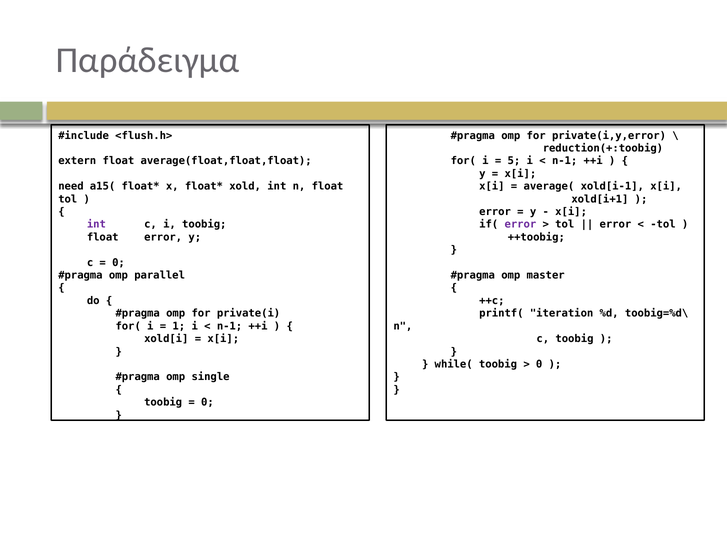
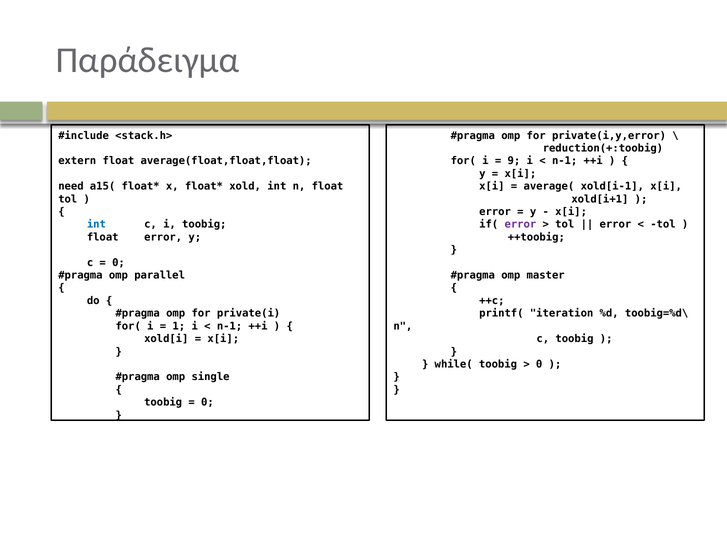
<flush.h>: <flush.h> -> <stack.h> (144, 136)
5: 5 -> 9 (514, 161)
int colour: purple -> blue (96, 225)
